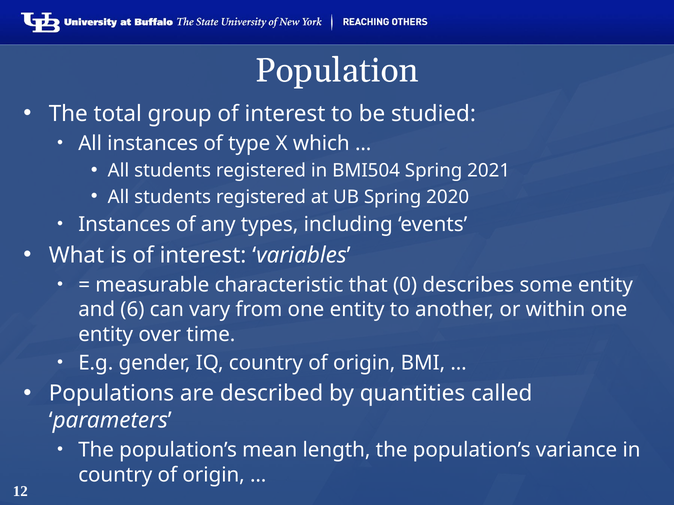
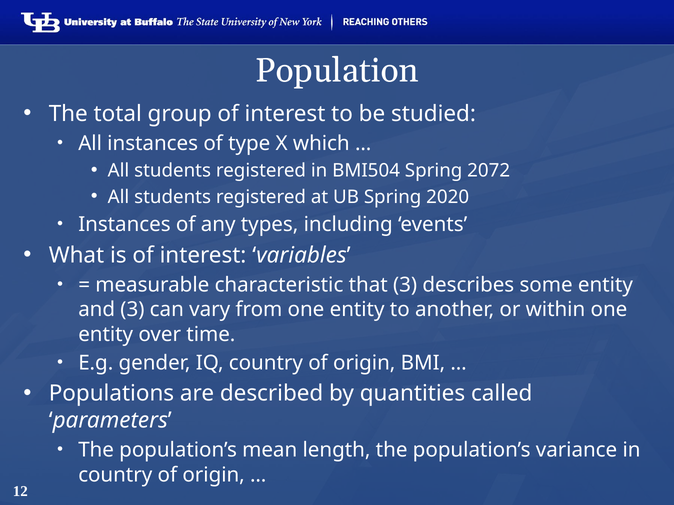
2021: 2021 -> 2072 (489, 171)
that 0: 0 -> 3 (405, 285)
and 6: 6 -> 3 (132, 310)
